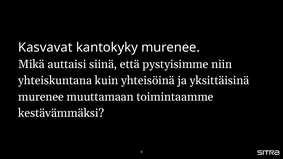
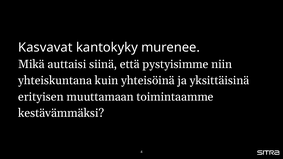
murenee: murenee -> erityisen (41, 97)
